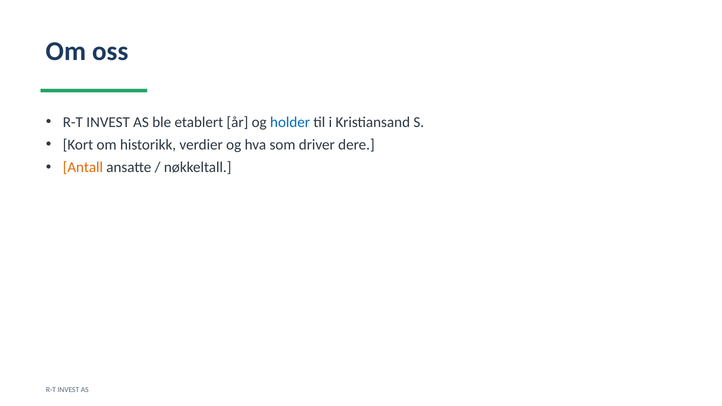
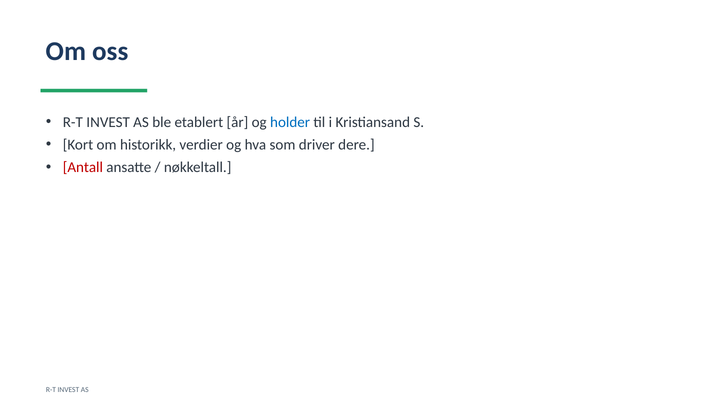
Antall colour: orange -> red (83, 167)
